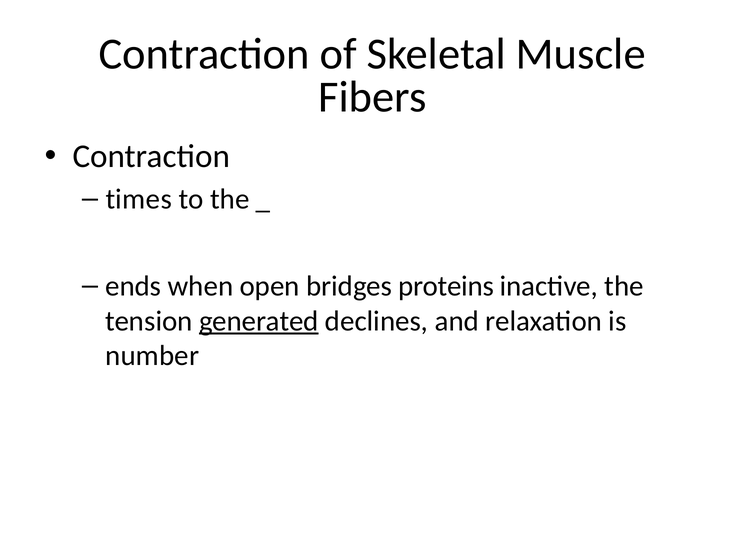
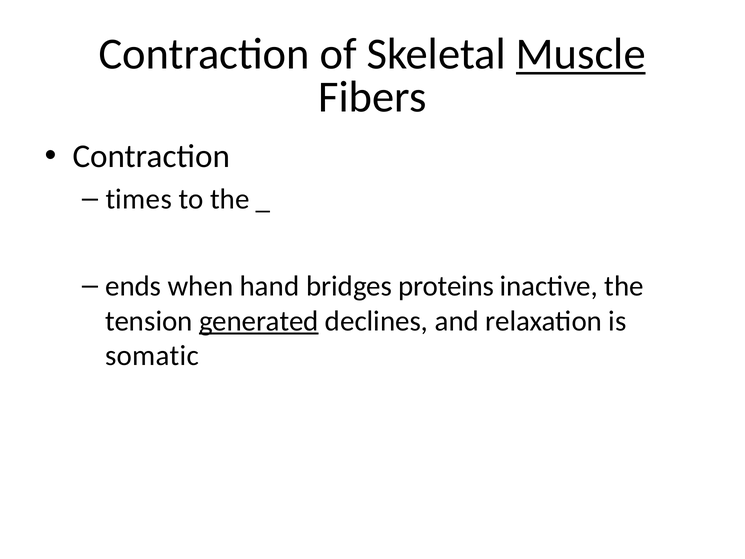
Muscle underline: none -> present (581, 54)
open: open -> hand (270, 286)
number: number -> somatic (152, 356)
